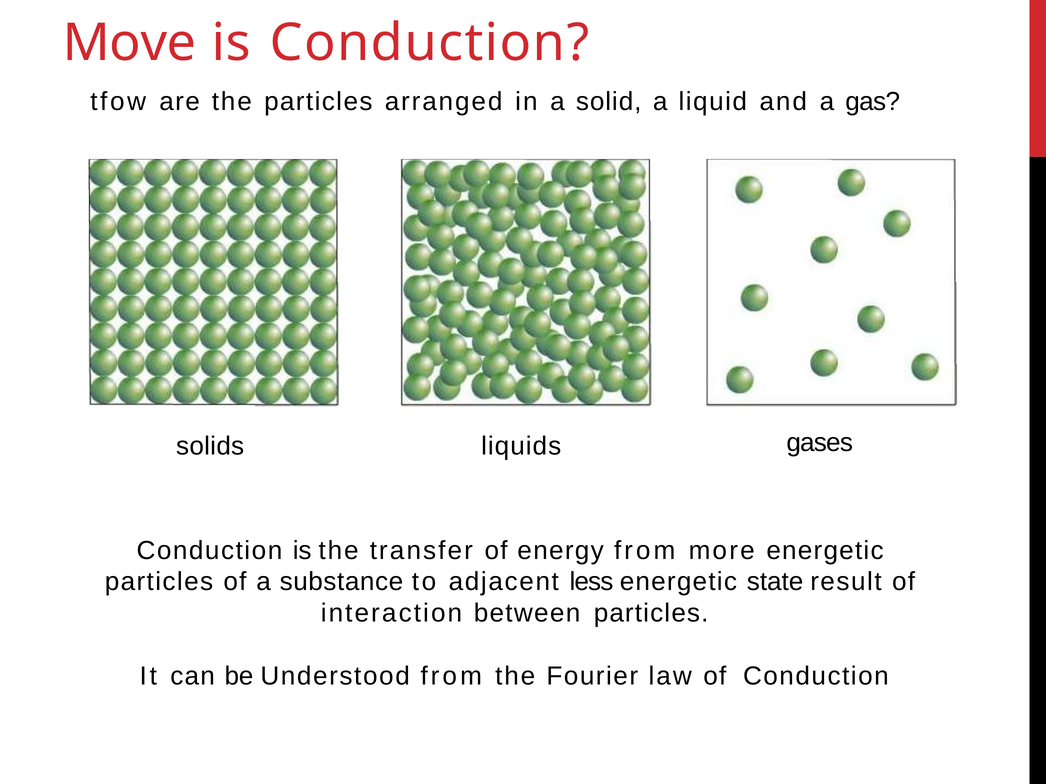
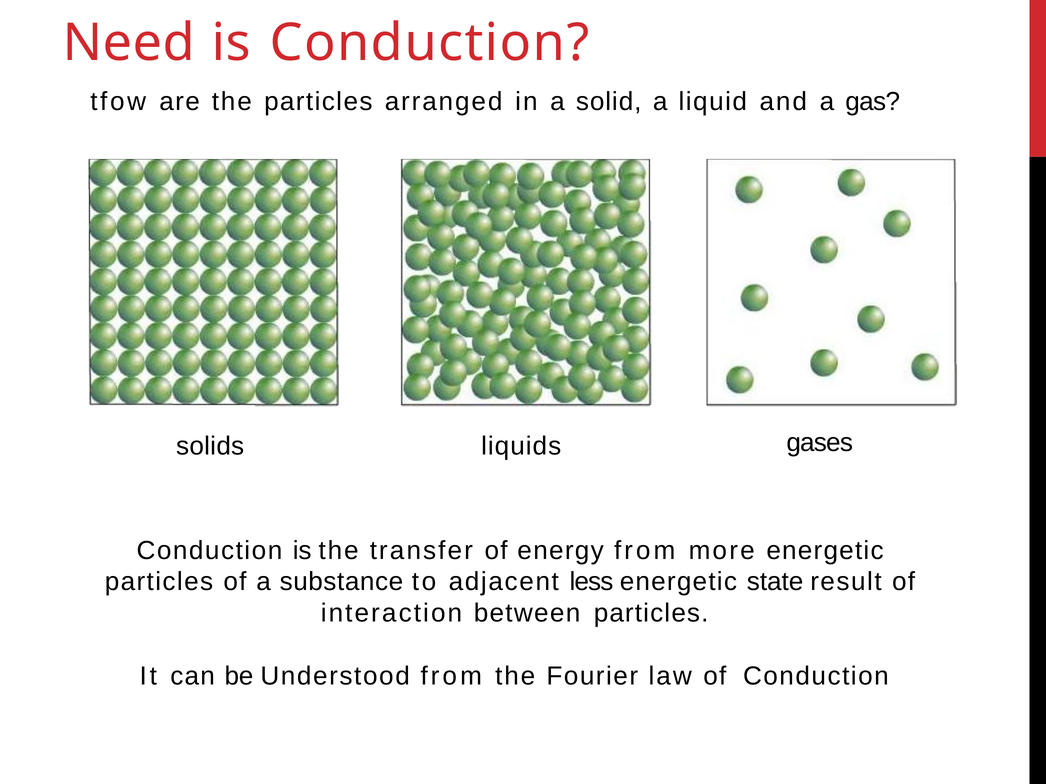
Move: Move -> Need (129, 43)
